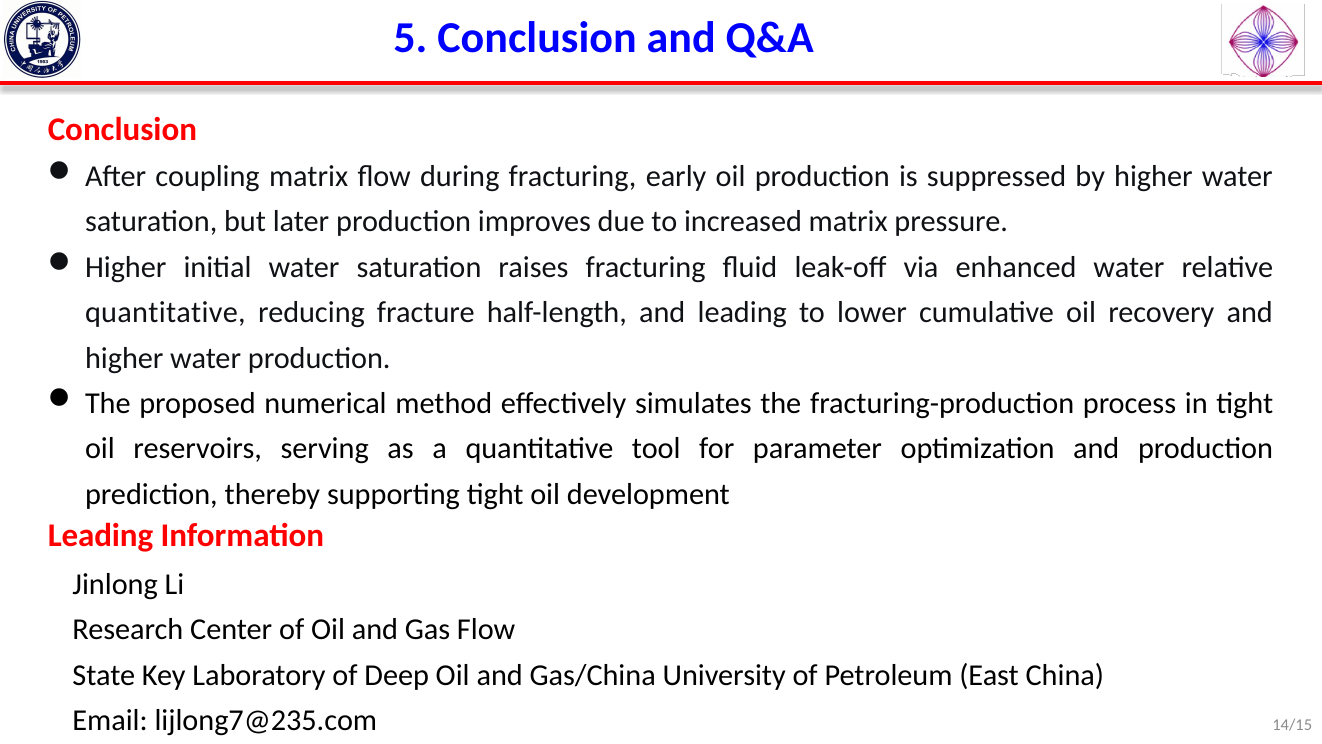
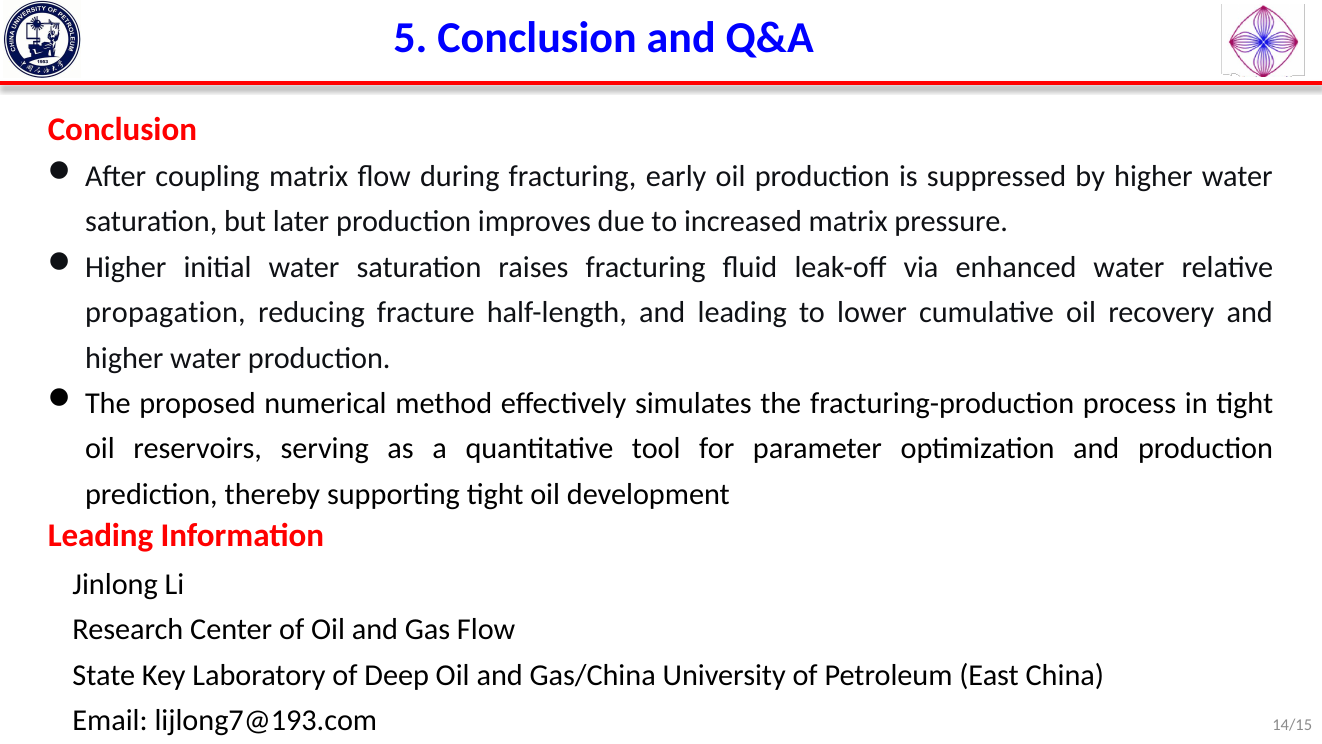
quantitative: quantitative -> propagation (165, 312)
lijlong7@235.com: lijlong7@235.com -> lijlong7@193.com (266, 720)
